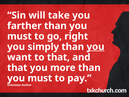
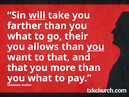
will underline: none -> present (37, 15)
must: must -> what (19, 36)
right: right -> their (76, 36)
simply: simply -> allows (43, 47)
must: must -> what (40, 78)
